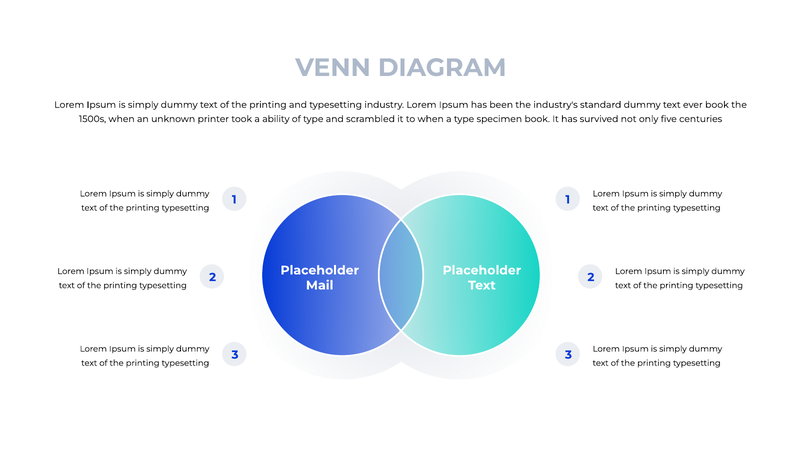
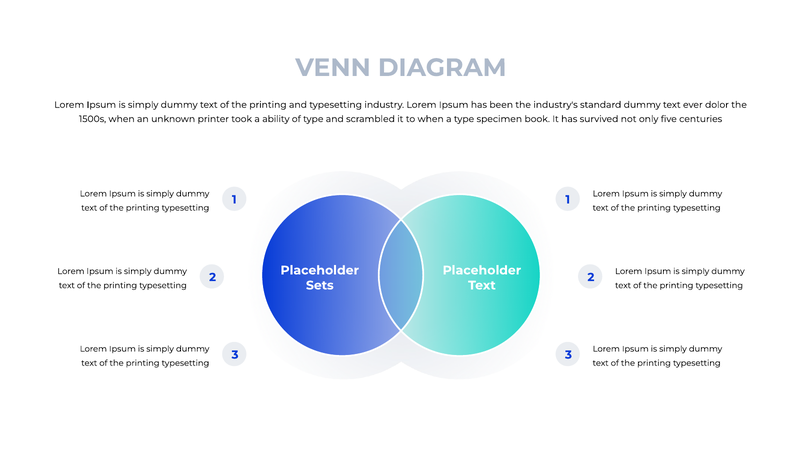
ever book: book -> dolor (717, 105)
Mail: Mail -> Sets (320, 285)
